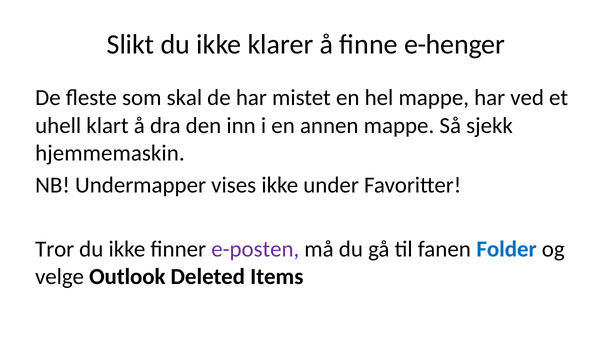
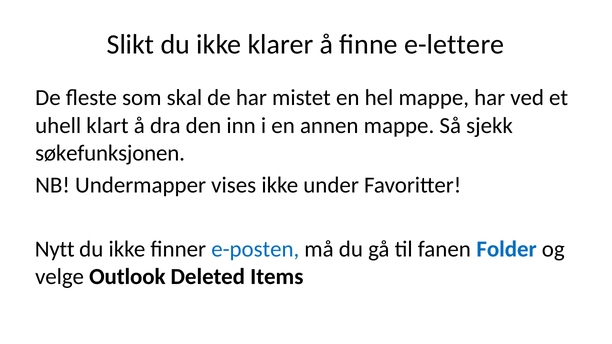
e-henger: e-henger -> e-lettere (454, 44)
hjemmemaskin: hjemmemaskin -> søkefunksjonen (110, 153)
Tror: Tror -> Nytt (55, 249)
e-posten colour: purple -> blue (255, 249)
